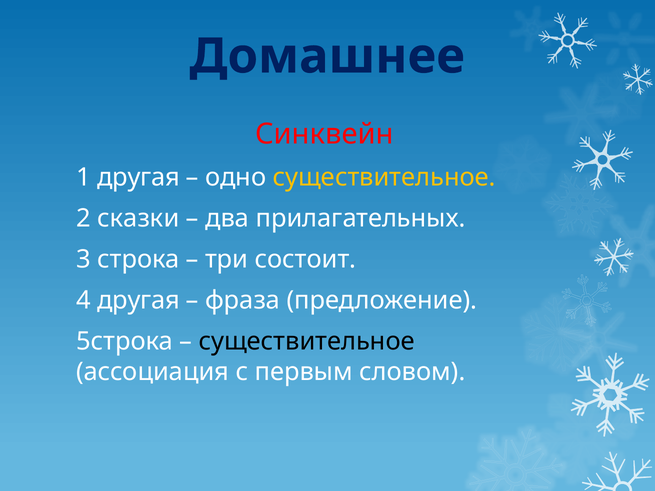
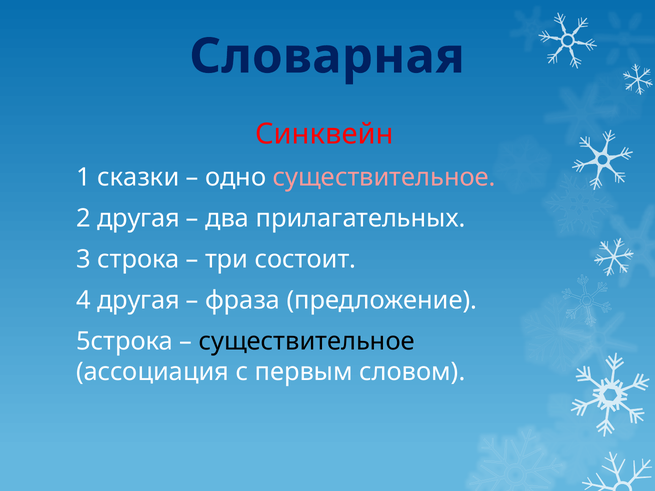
Домашнее: Домашнее -> Словарная (327, 56)
1 другая: другая -> сказки (138, 177)
существительное colour: yellow -> pink (384, 177)
2 сказки: сказки -> другая (138, 218)
